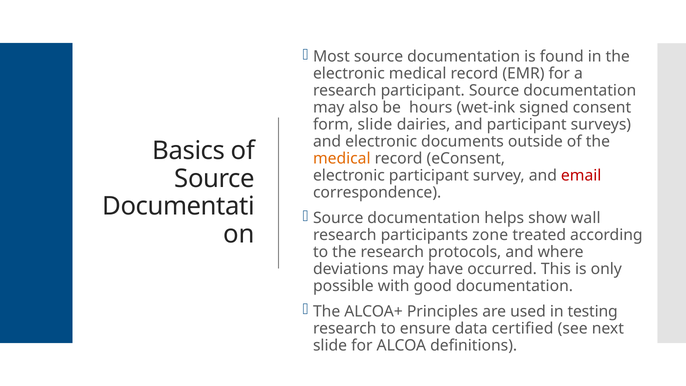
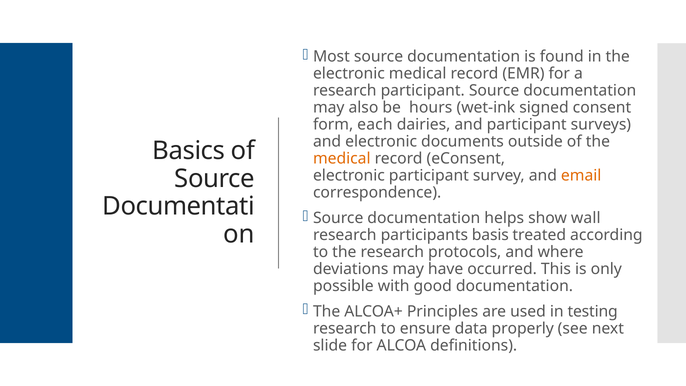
form slide: slide -> each (375, 125)
email colour: red -> orange (581, 176)
zone: zone -> basis (490, 235)
certified: certified -> properly (523, 328)
